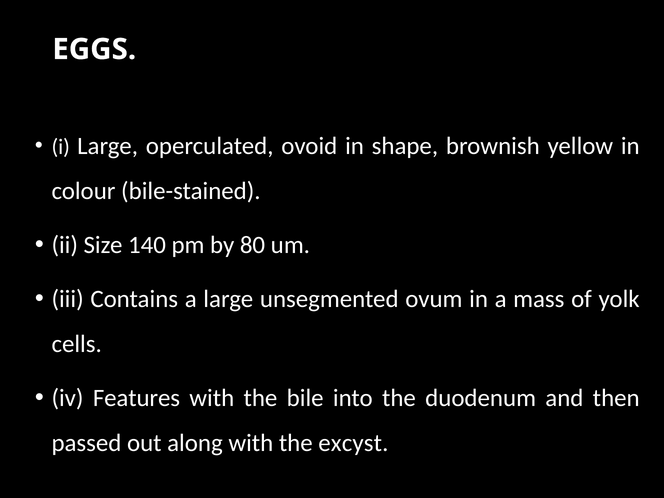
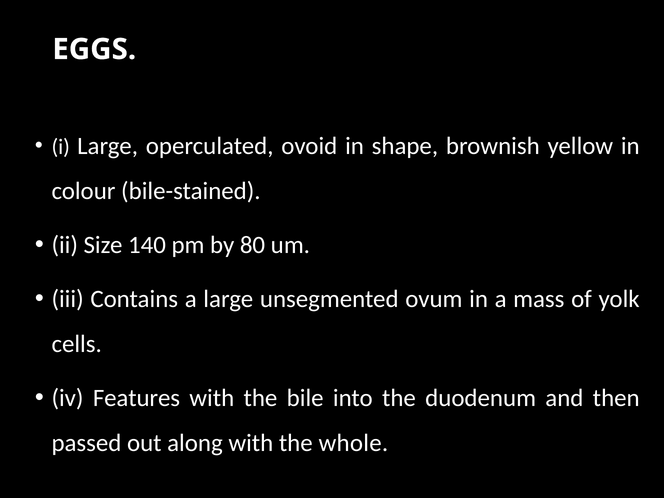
excyst: excyst -> whole (353, 443)
